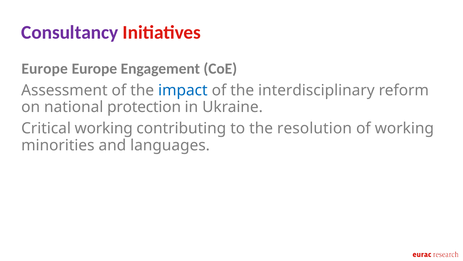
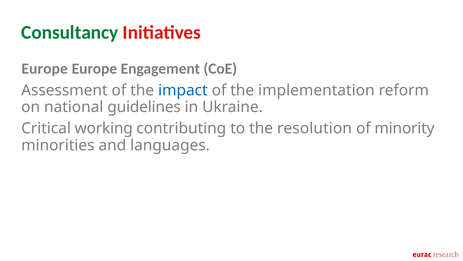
Consultancy colour: purple -> green (70, 32)
interdisciplinary: interdisciplinary -> implementation (316, 90)
protection: protection -> guidelines (144, 107)
of working: working -> minority (404, 128)
